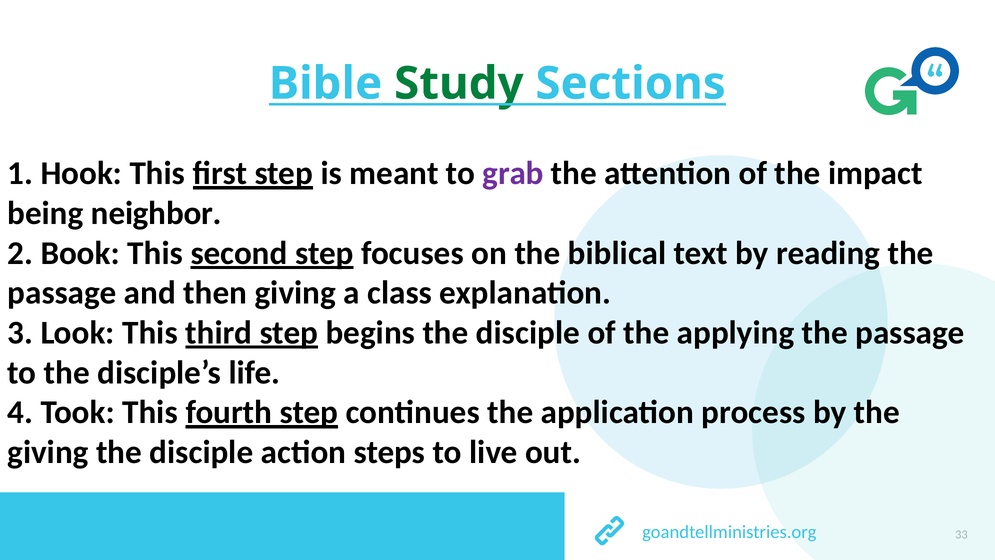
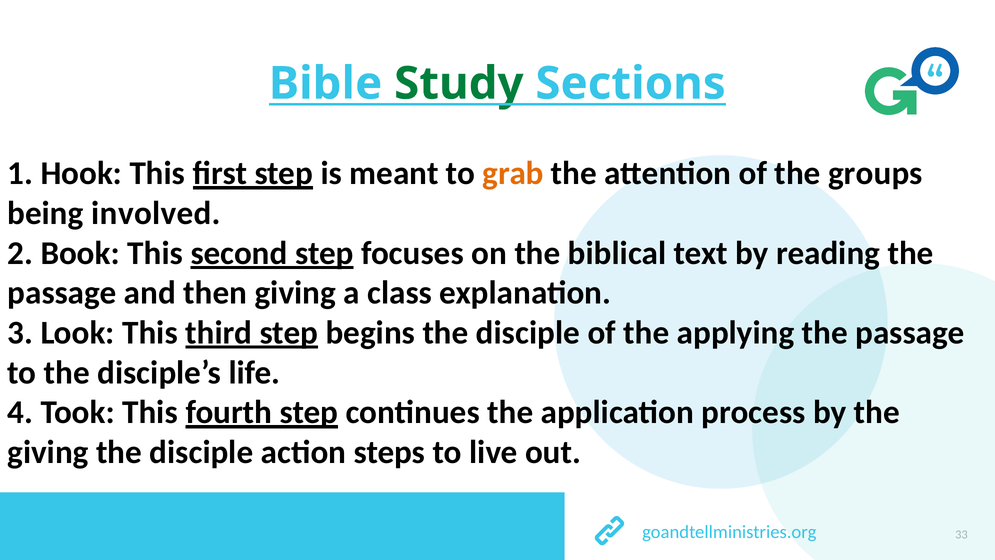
grab colour: purple -> orange (513, 173)
impact: impact -> groups (875, 173)
neighbor: neighbor -> involved (156, 213)
